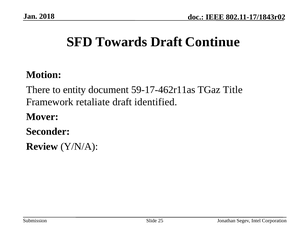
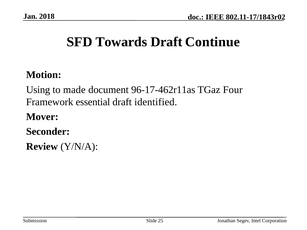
There: There -> Using (38, 90)
entity: entity -> made (74, 90)
59-17-462r11as: 59-17-462r11as -> 96-17-462r11as (163, 90)
Title: Title -> Four (233, 90)
retaliate: retaliate -> essential (93, 102)
